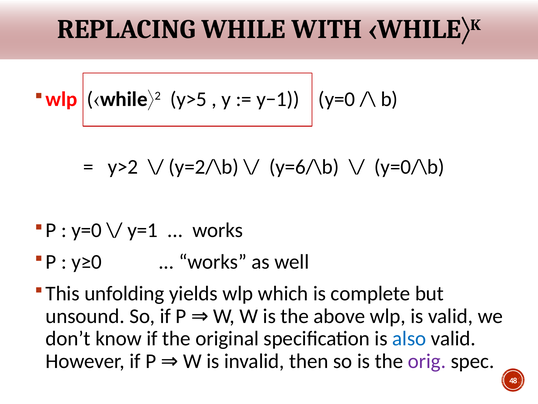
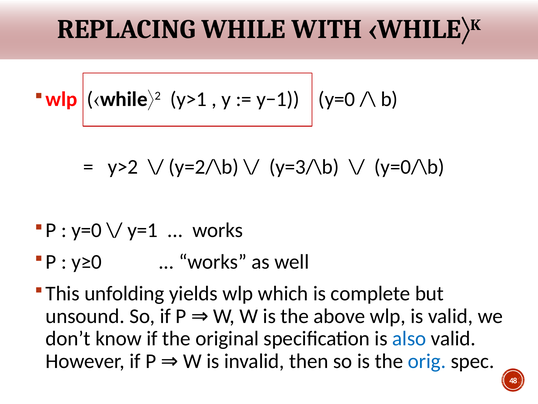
y>5: y>5 -> y>1 (189, 99)
y=6/\b: y=6/\b -> y=3/\b (304, 167)
orig colour: purple -> blue (427, 361)
